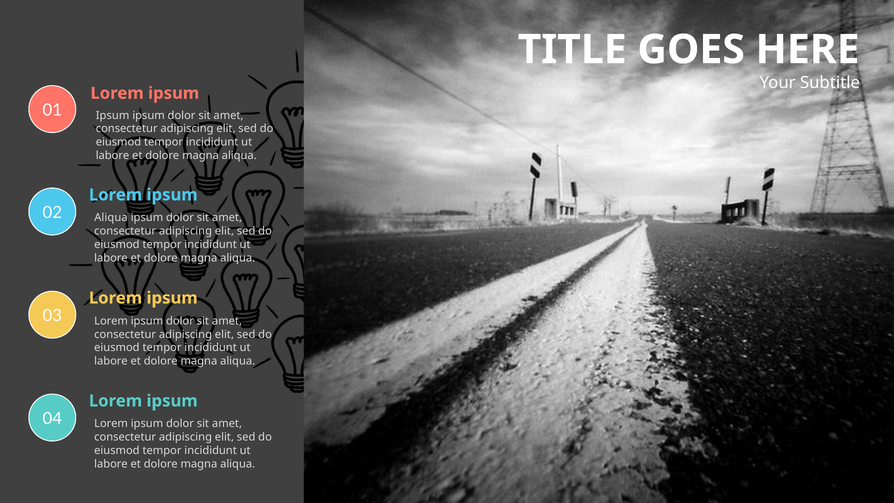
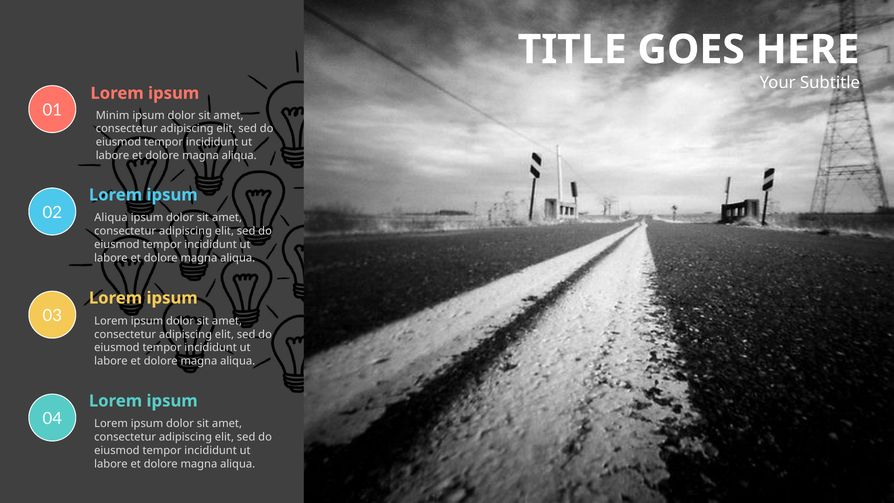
Ipsum: Ipsum -> Minim (113, 115)
